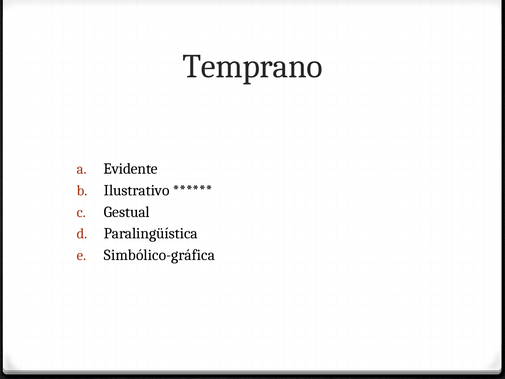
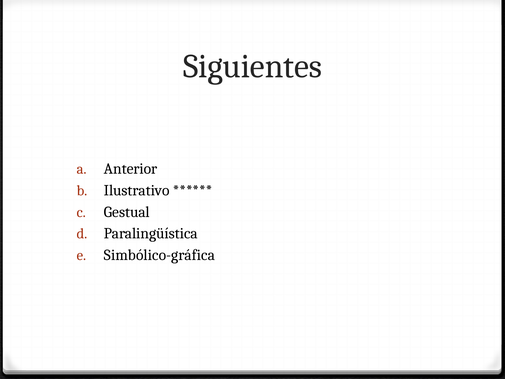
Temprano: Temprano -> Siguientes (253, 66)
Evidente: Evidente -> Anterior (131, 169)
